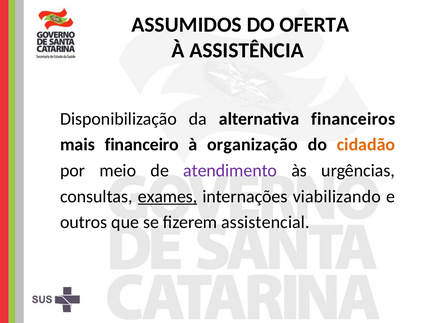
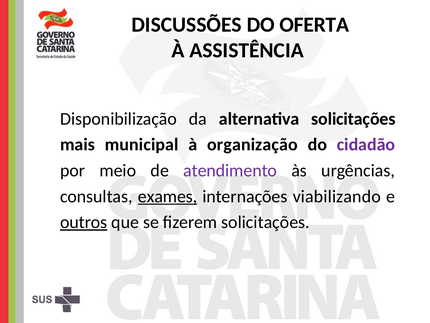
ASSUMIDOS: ASSUMIDOS -> DISCUSSÕES (187, 25)
alternativa financeiros: financeiros -> solicitações (353, 119)
financeiro: financeiro -> municipal (142, 145)
cidadão colour: orange -> purple (366, 145)
outros underline: none -> present (84, 222)
fizerem assistencial: assistencial -> solicitações (266, 222)
